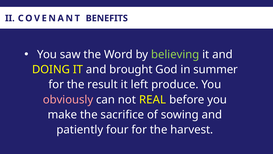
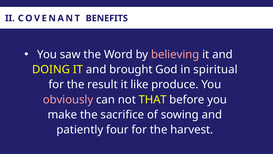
believing colour: light green -> pink (175, 54)
summer: summer -> spiritual (216, 69)
left: left -> like (140, 84)
REAL: REAL -> THAT (153, 99)
